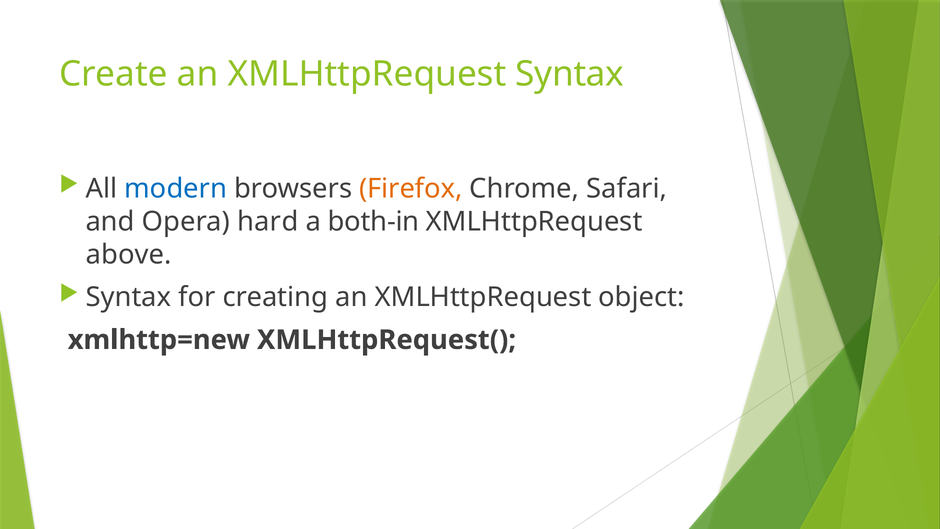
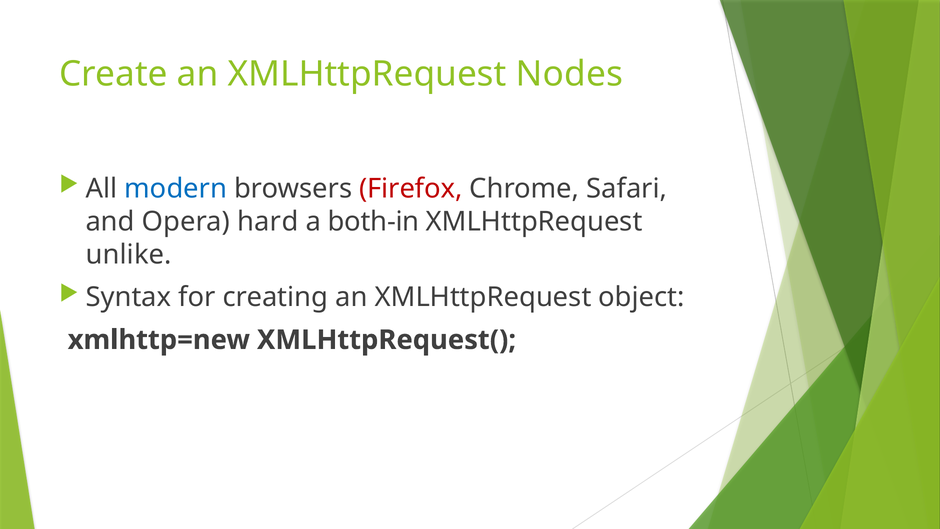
XMLHttpRequest Syntax: Syntax -> Nodes (569, 74)
Firefox colour: orange -> red (411, 188)
above: above -> unlike (129, 254)
